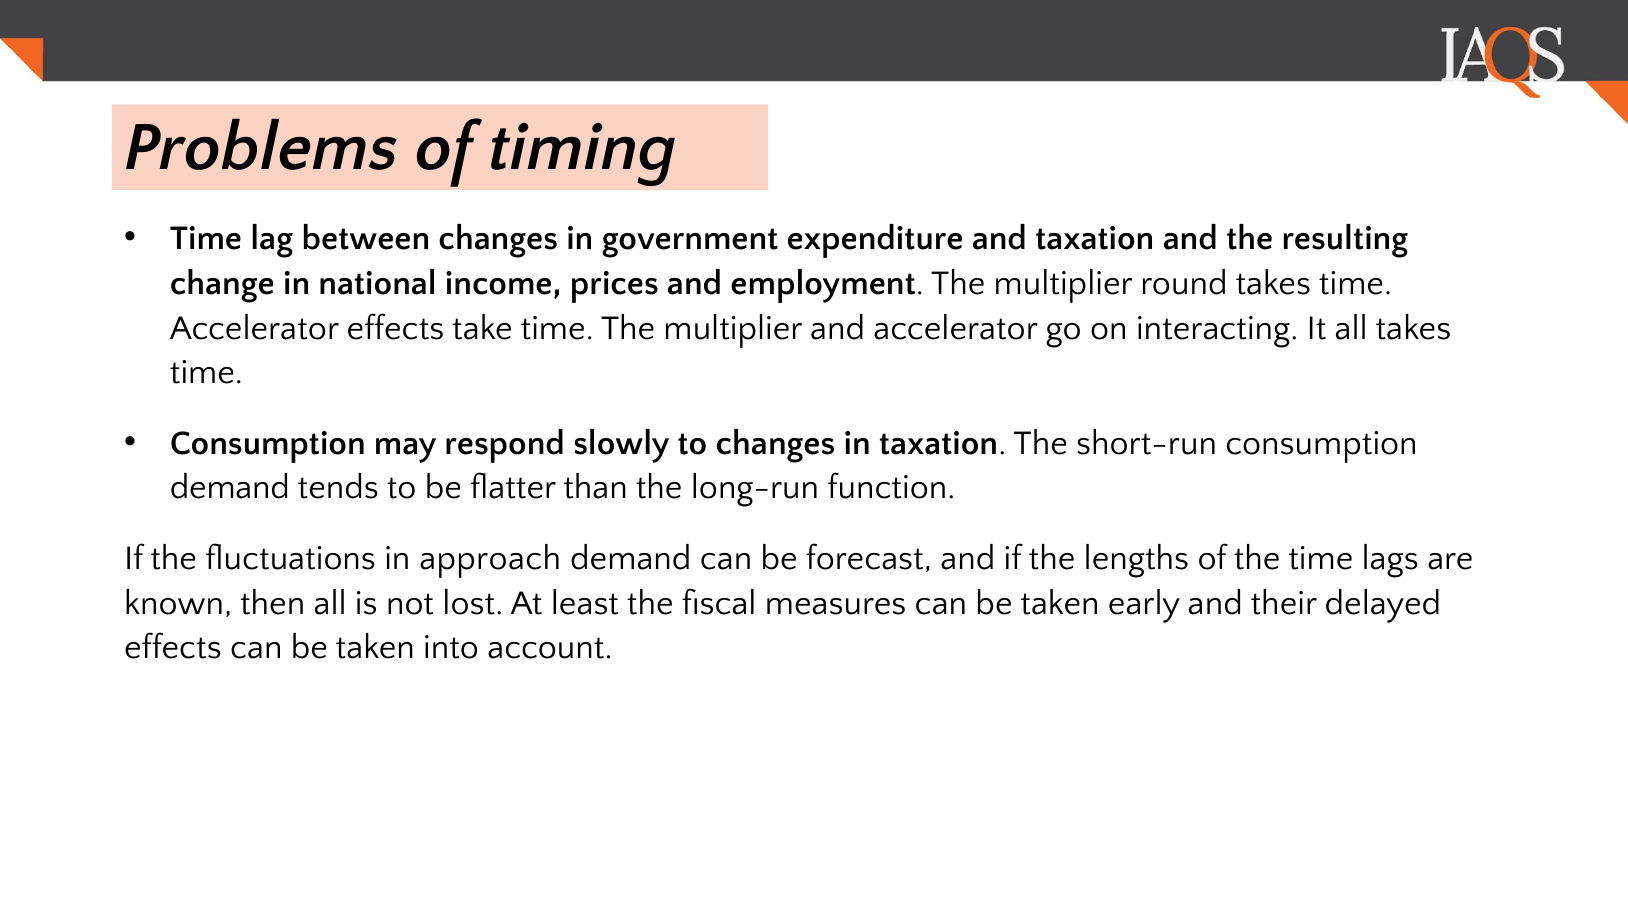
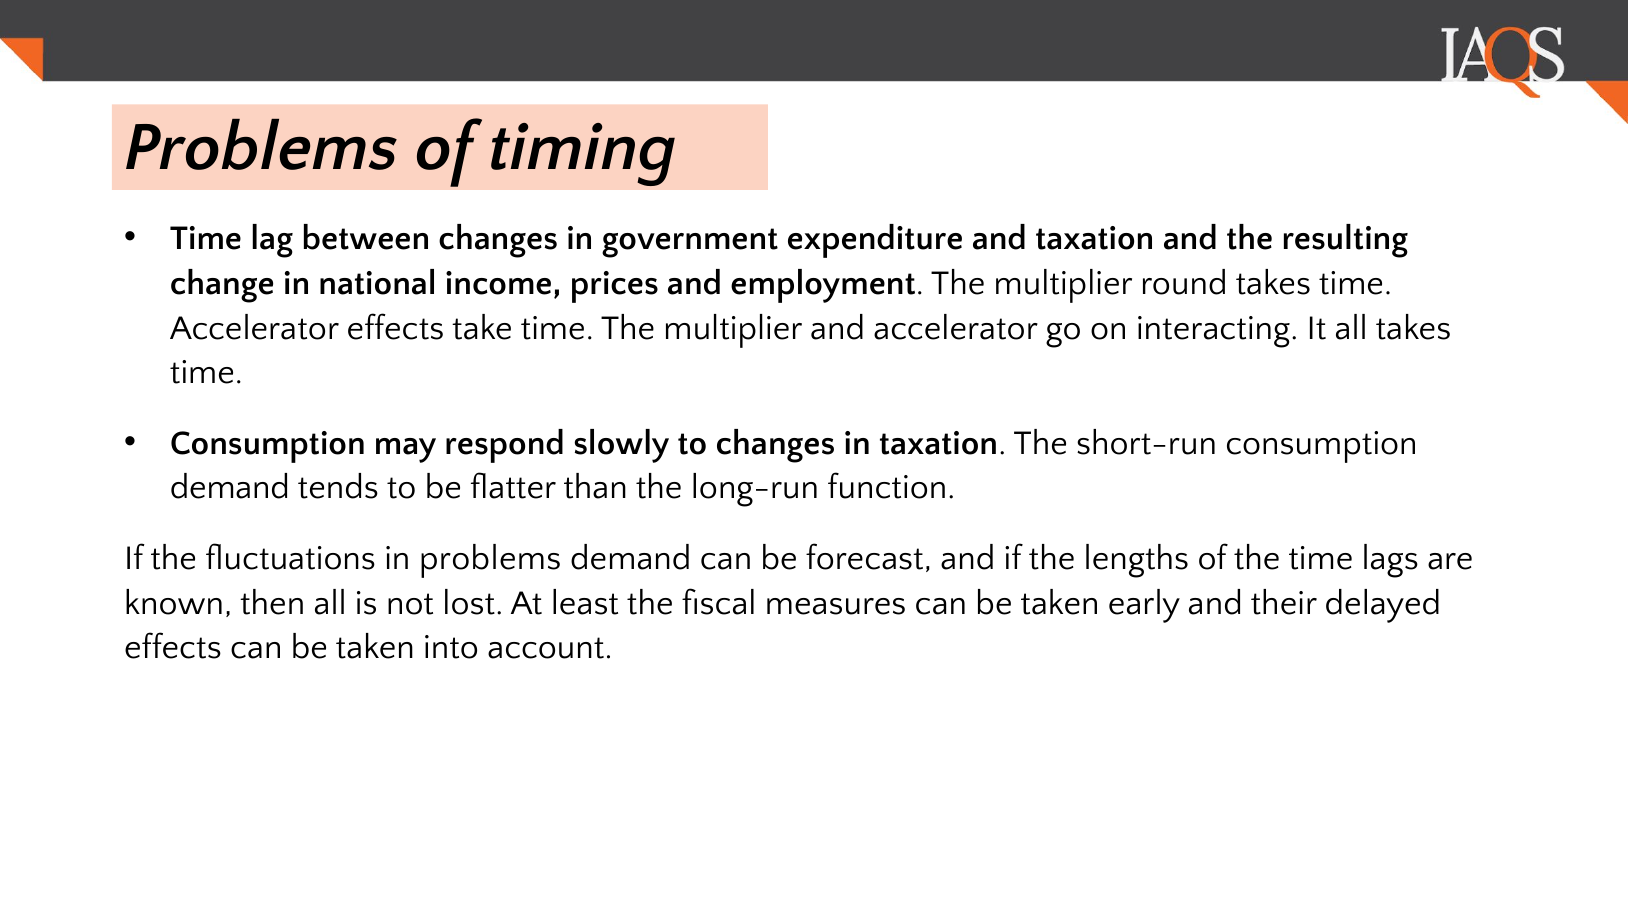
in approach: approach -> problems (490, 558)
